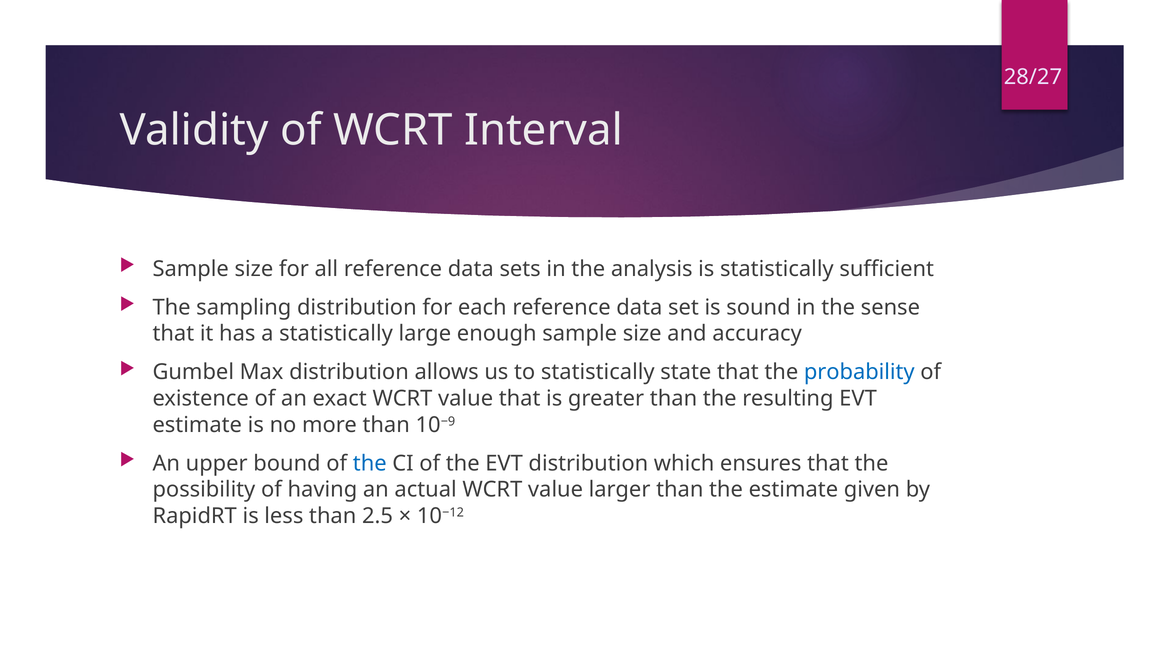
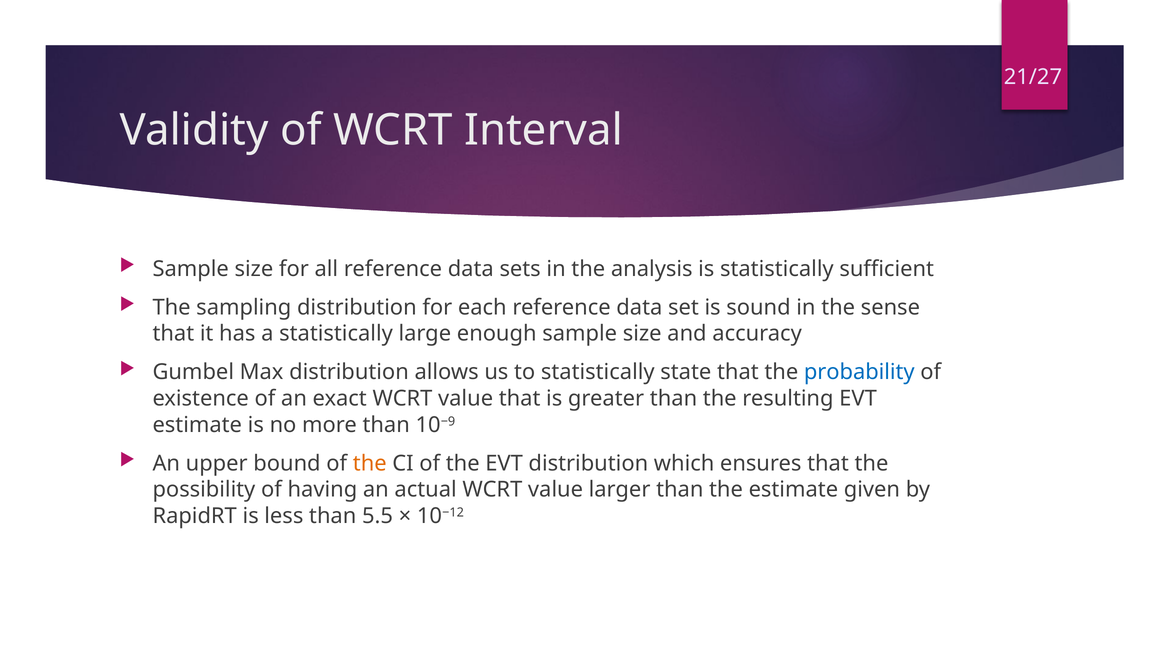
28/27: 28/27 -> 21/27 (1033, 77)
the colour: blue -> orange (370, 463)
2.5: 2.5 -> 5.5 (378, 516)
